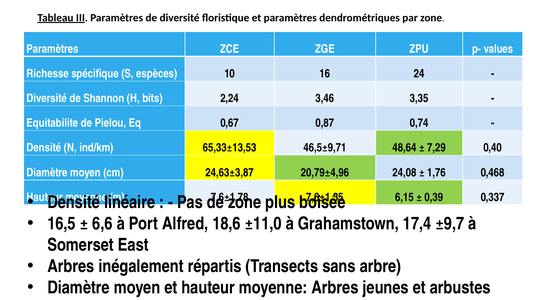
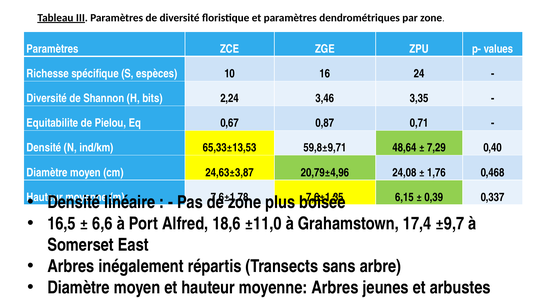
0,74: 0,74 -> 0,71 (419, 123)
46,5±9,71: 46,5±9,71 -> 59,8±9,71 (325, 148)
